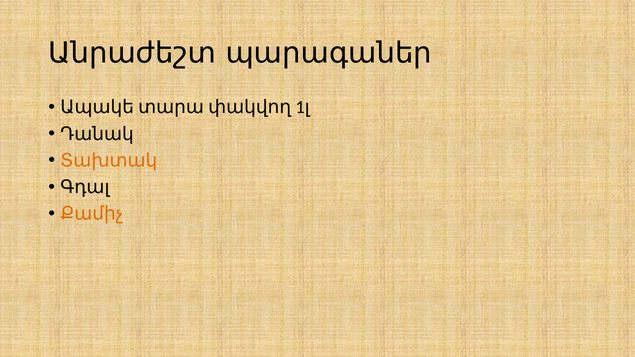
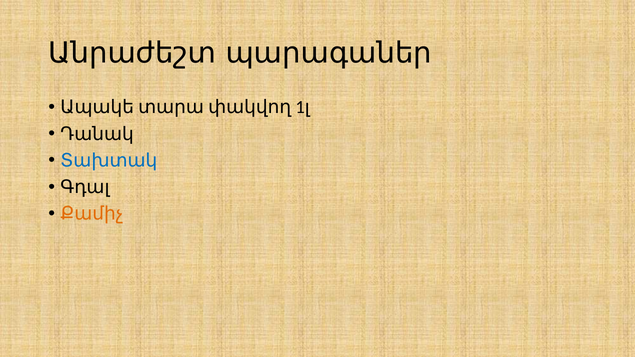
Տախտակ colour: orange -> blue (109, 161)
